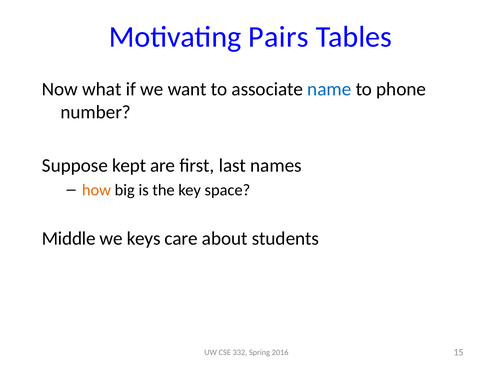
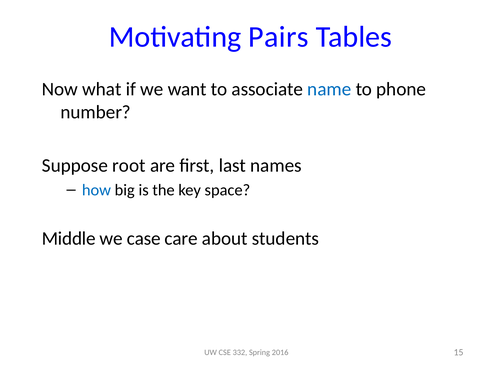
kept: kept -> root (129, 166)
how colour: orange -> blue (96, 190)
keys: keys -> case (144, 239)
